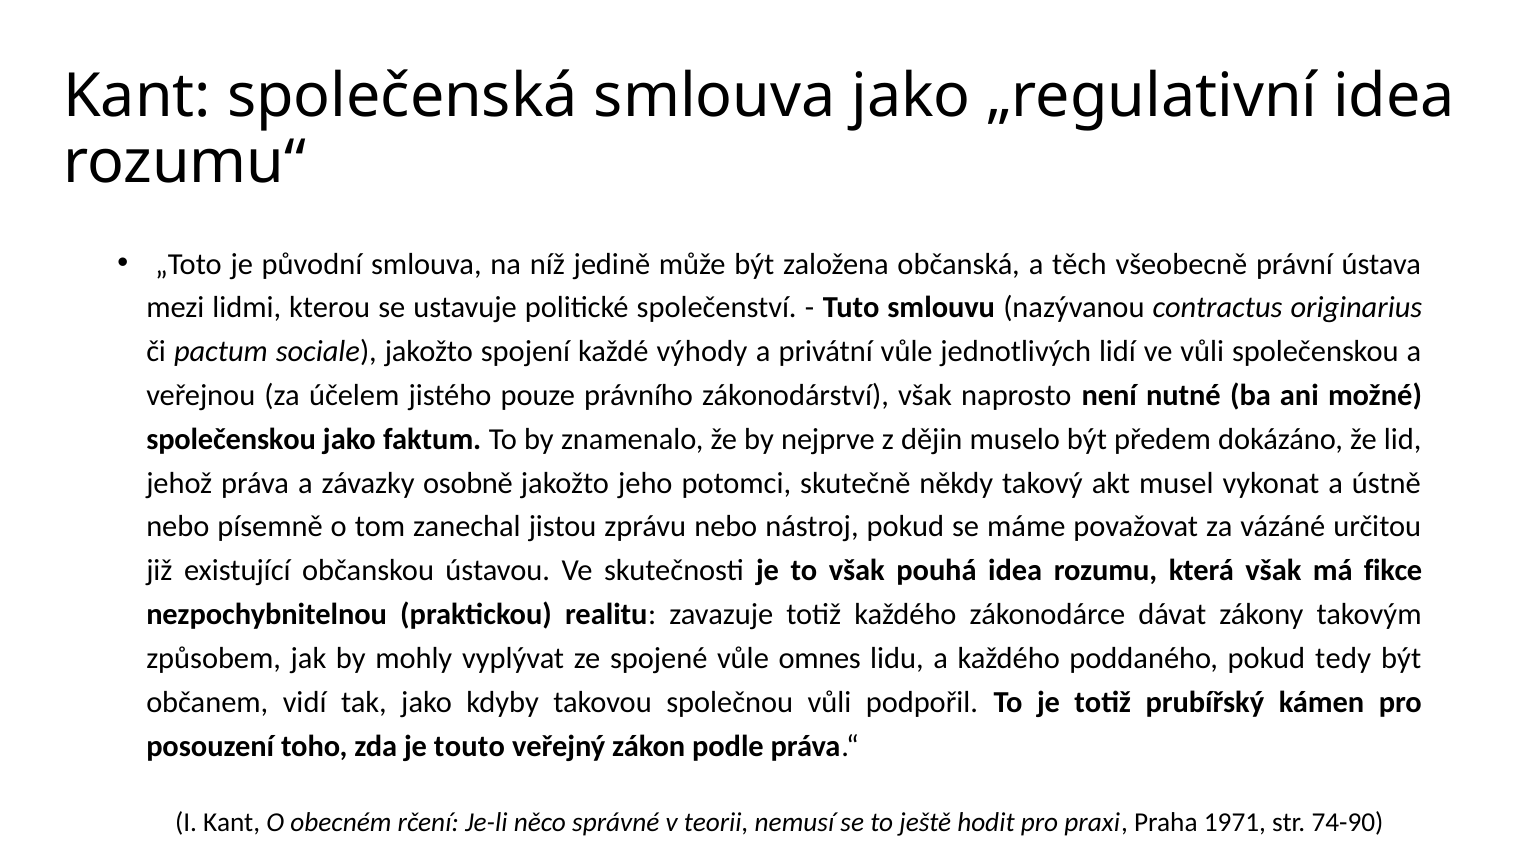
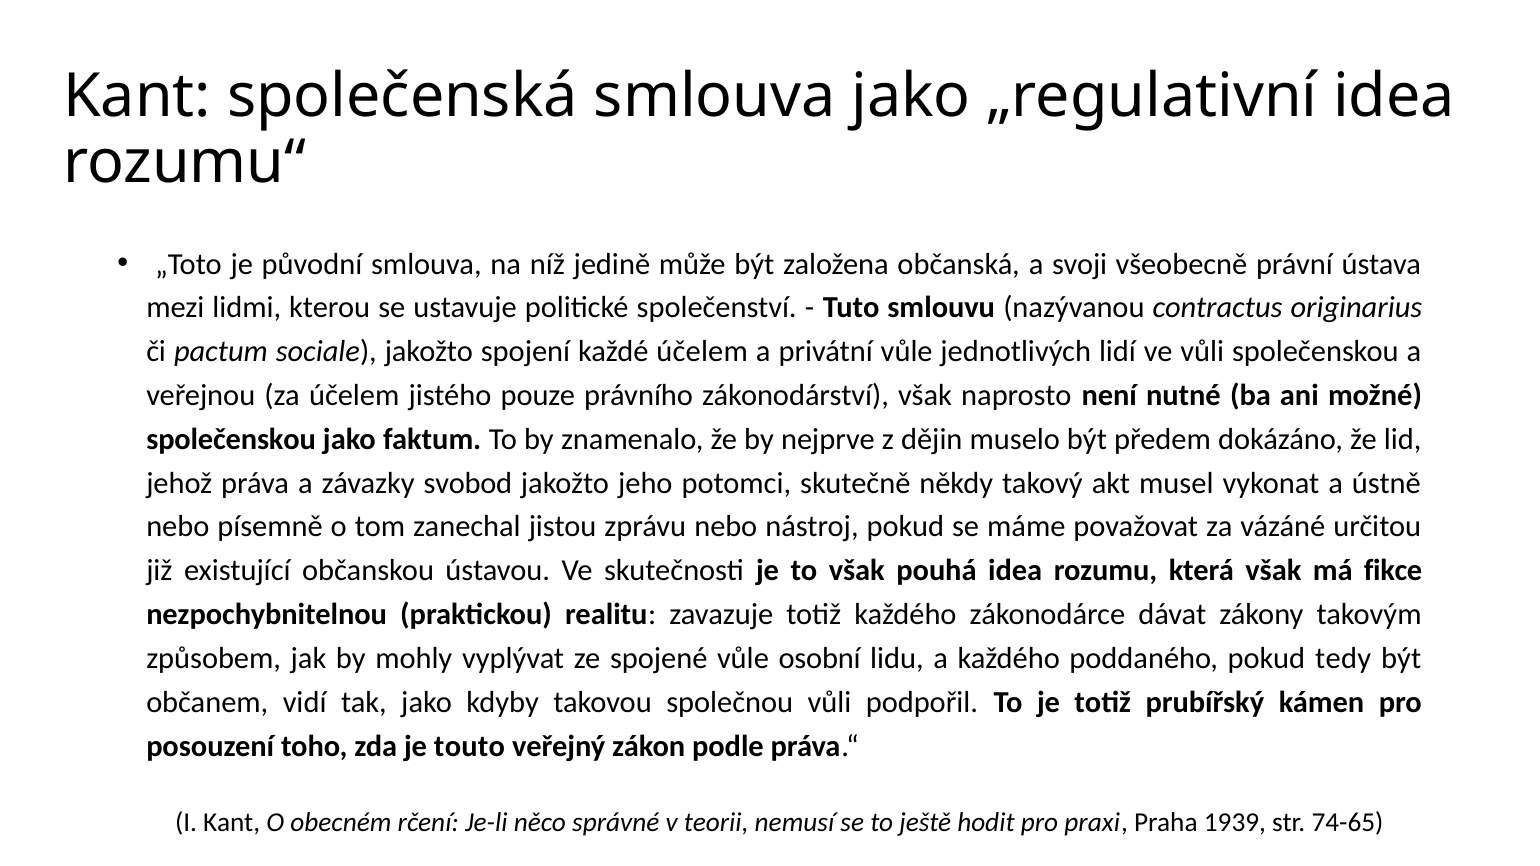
těch: těch -> svoji (1080, 264)
každé výhody: výhody -> účelem (702, 352)
osobně: osobně -> svobod (468, 483)
omnes: omnes -> osobní (820, 659)
1971: 1971 -> 1939 (1235, 822)
74-90: 74-90 -> 74-65 (1348, 822)
